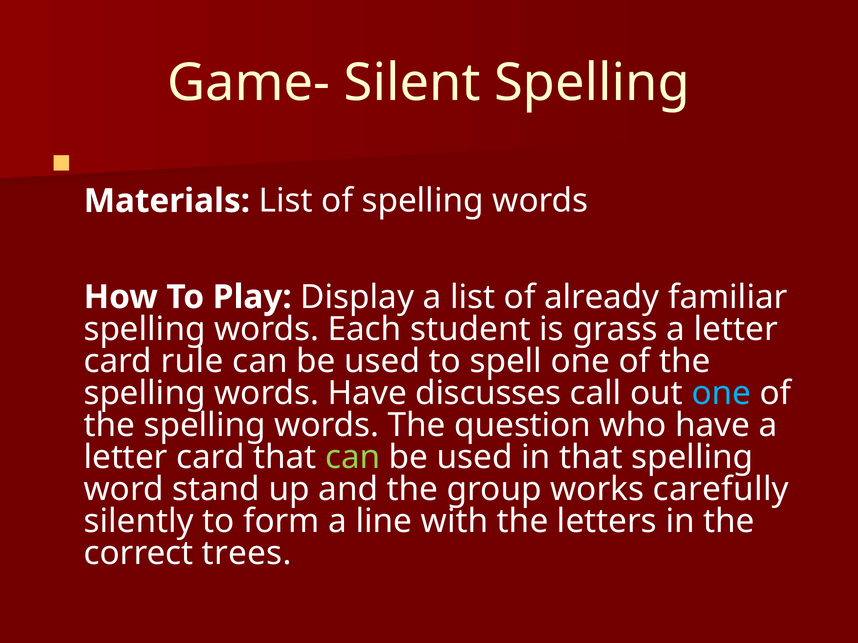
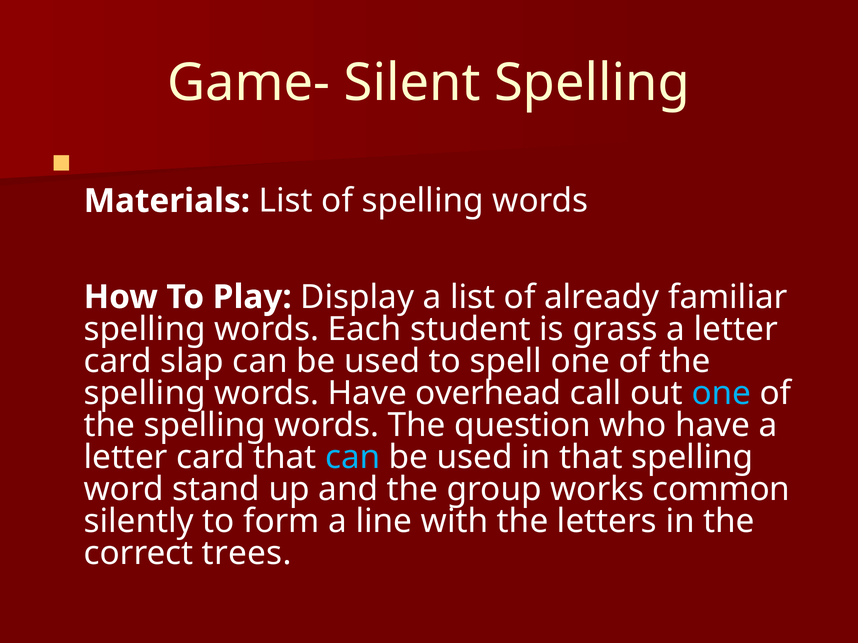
rule: rule -> slap (192, 361)
discusses: discusses -> overhead (488, 393)
can colour: light green -> light blue (353, 458)
carefully: carefully -> common (721, 490)
